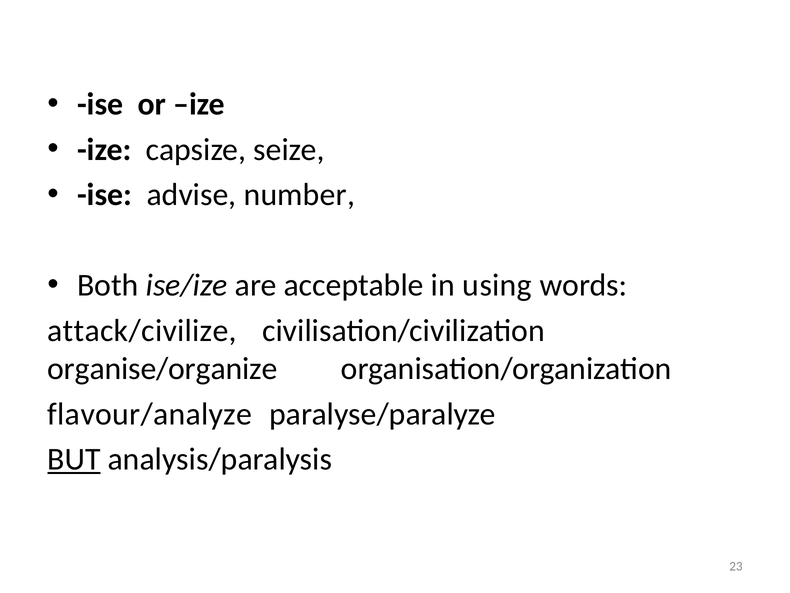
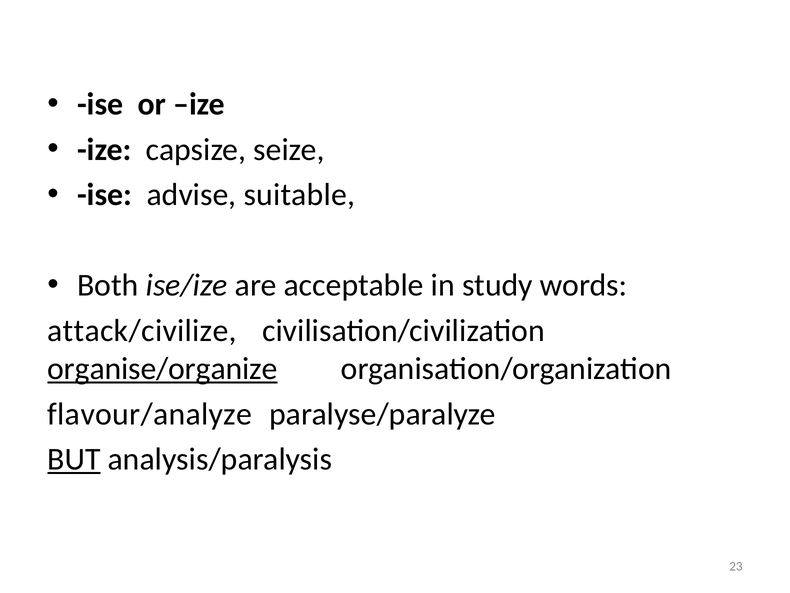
number: number -> suitable (299, 195)
using: using -> study (497, 285)
organise/organize underline: none -> present (162, 369)
